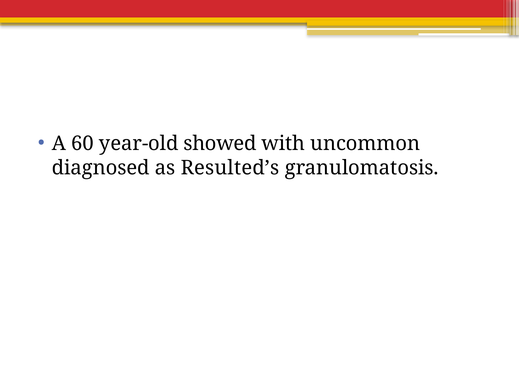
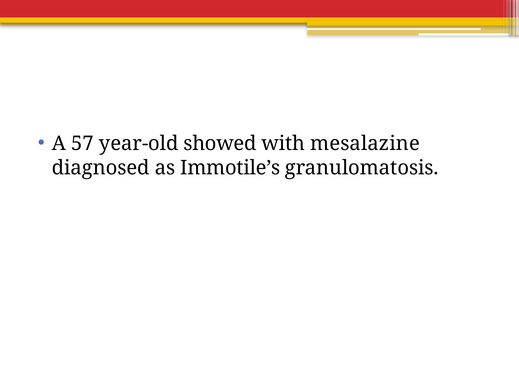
60: 60 -> 57 (82, 144)
uncommon: uncommon -> mesalazine (365, 144)
Resulted’s: Resulted’s -> Immotile’s (230, 168)
